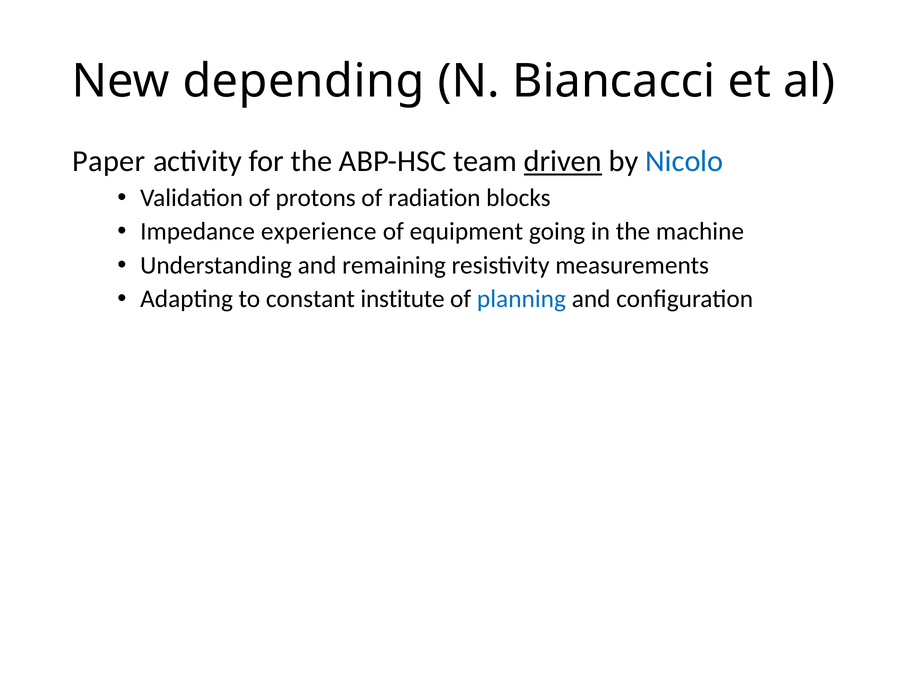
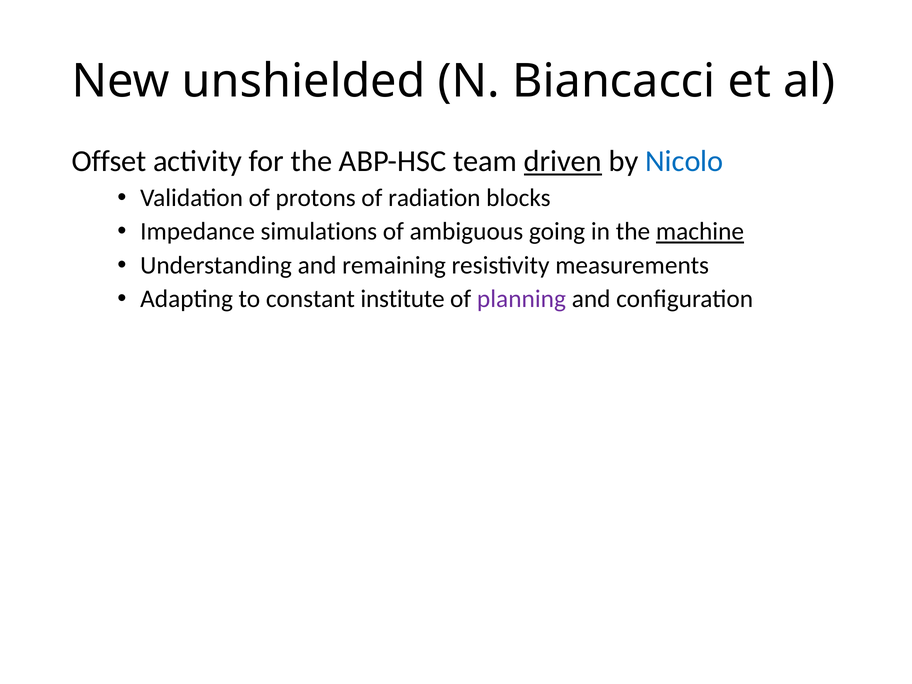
depending: depending -> unshielded (304, 81)
Paper: Paper -> Offset (109, 161)
experience: experience -> simulations (319, 232)
equipment: equipment -> ambiguous (466, 232)
machine underline: none -> present (700, 232)
planning colour: blue -> purple (521, 299)
